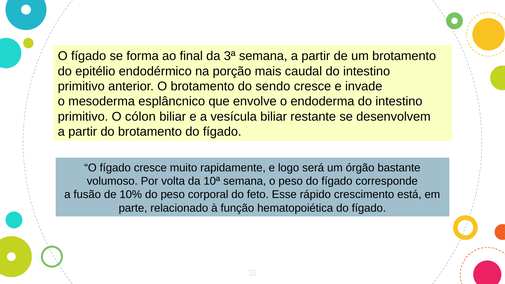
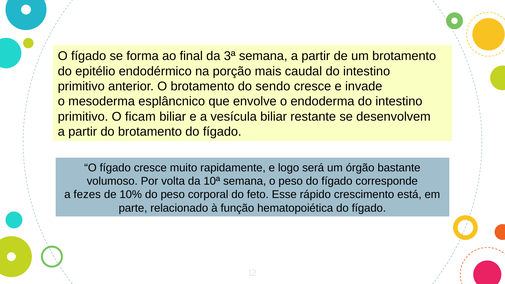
cólon: cólon -> ficam (140, 117)
fusão: fusão -> fezes (87, 195)
